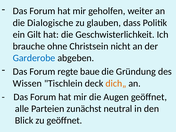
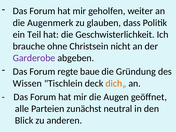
Dialogische: Dialogische -> Augenmerk (50, 23)
Gilt: Gilt -> Teil (34, 35)
Garderobe colour: blue -> purple (34, 58)
zu geöffnet: geöffnet -> anderen (64, 120)
